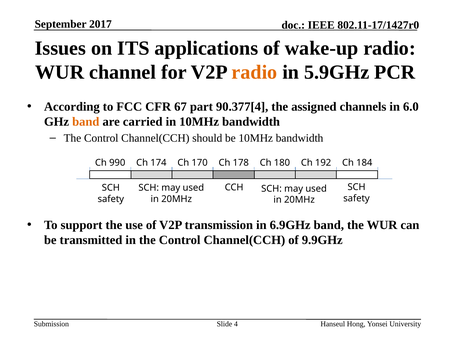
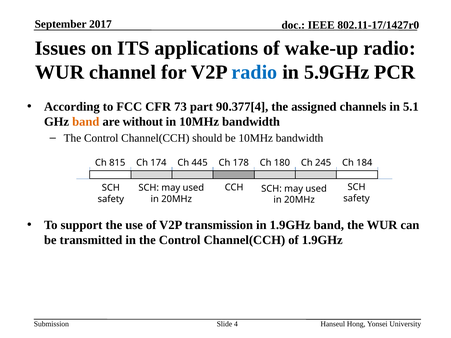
radio colour: orange -> blue (254, 72)
67: 67 -> 73 (181, 107)
6.0: 6.0 -> 5.1 (411, 107)
carried: carried -> without (143, 122)
990: 990 -> 815 (117, 163)
170: 170 -> 445 (200, 163)
192: 192 -> 245 (323, 163)
in 6.9GHz: 6.9GHz -> 1.9GHz (290, 225)
of 9.9GHz: 9.9GHz -> 1.9GHz (322, 240)
